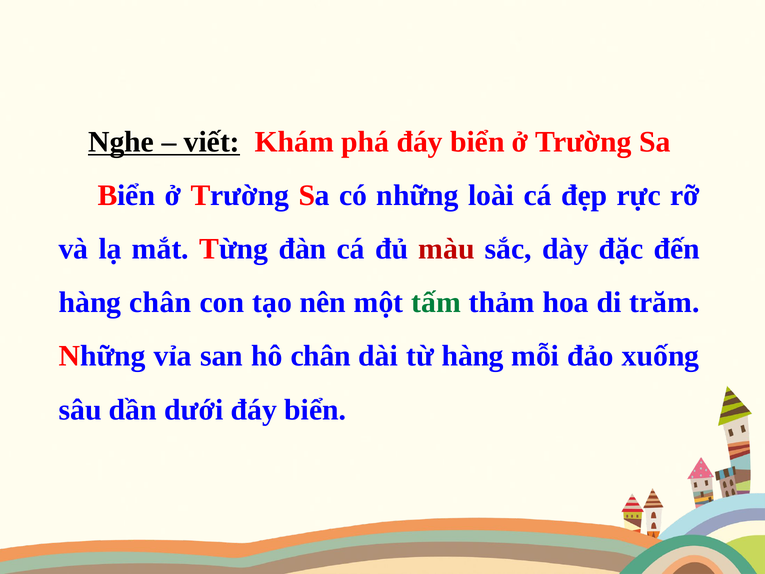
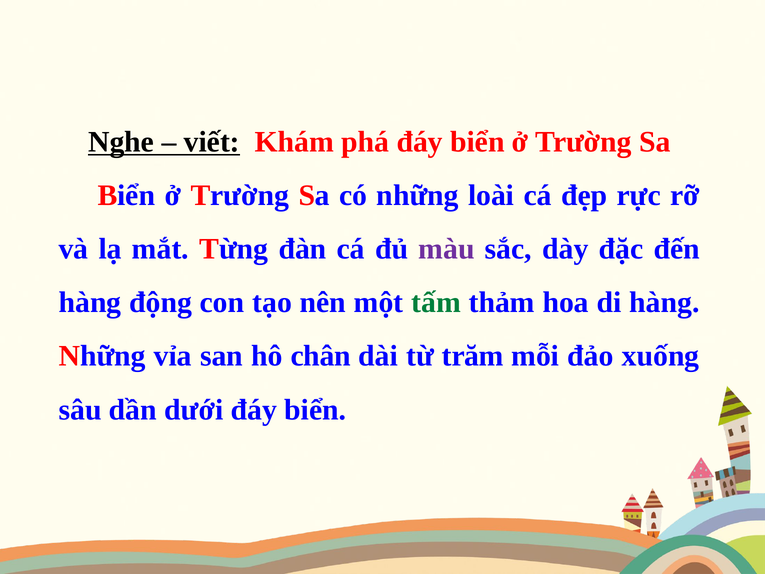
màu colour: red -> purple (447, 249)
hàng chân: chân -> động (161, 302)
di trăm: trăm -> hàng (664, 302)
từ hàng: hàng -> trăm (473, 356)
